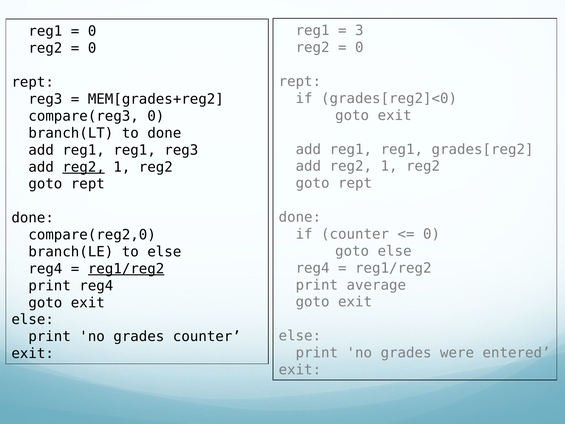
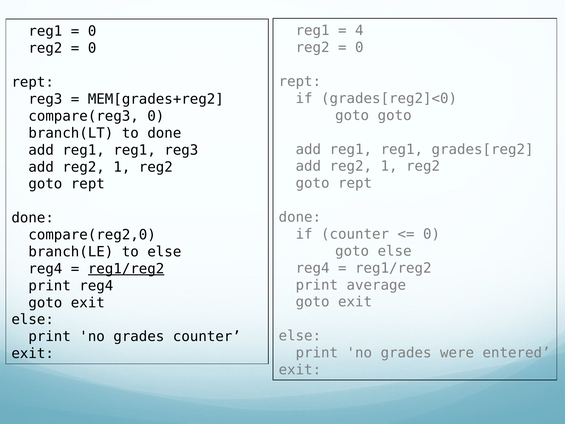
3: 3 -> 4 (359, 31)
exit: exit -> goto (395, 115)
reg2 underline: present -> none (84, 167)
